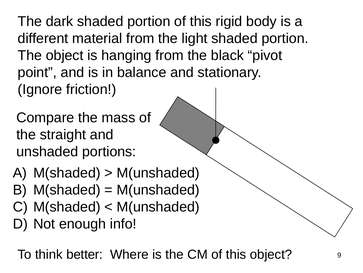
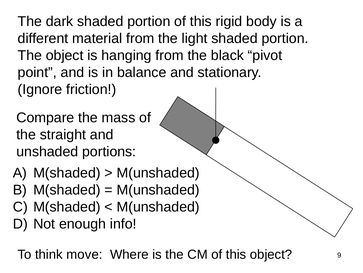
better: better -> move (84, 254)
